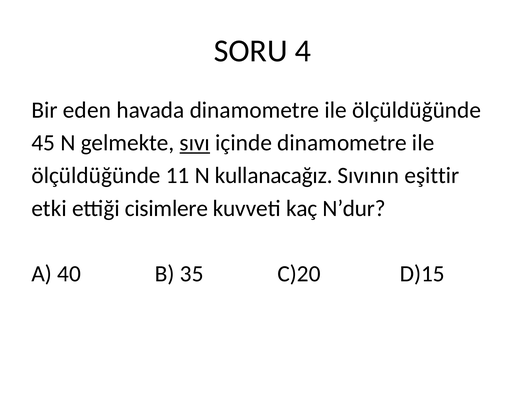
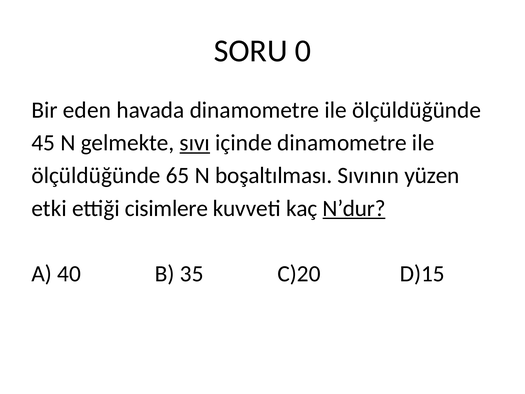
4: 4 -> 0 (303, 51)
11: 11 -> 65 (178, 175)
kullanacağız: kullanacağız -> boşaltılması (274, 175)
eşittir: eşittir -> yüzen (432, 175)
N’dur underline: none -> present (354, 208)
